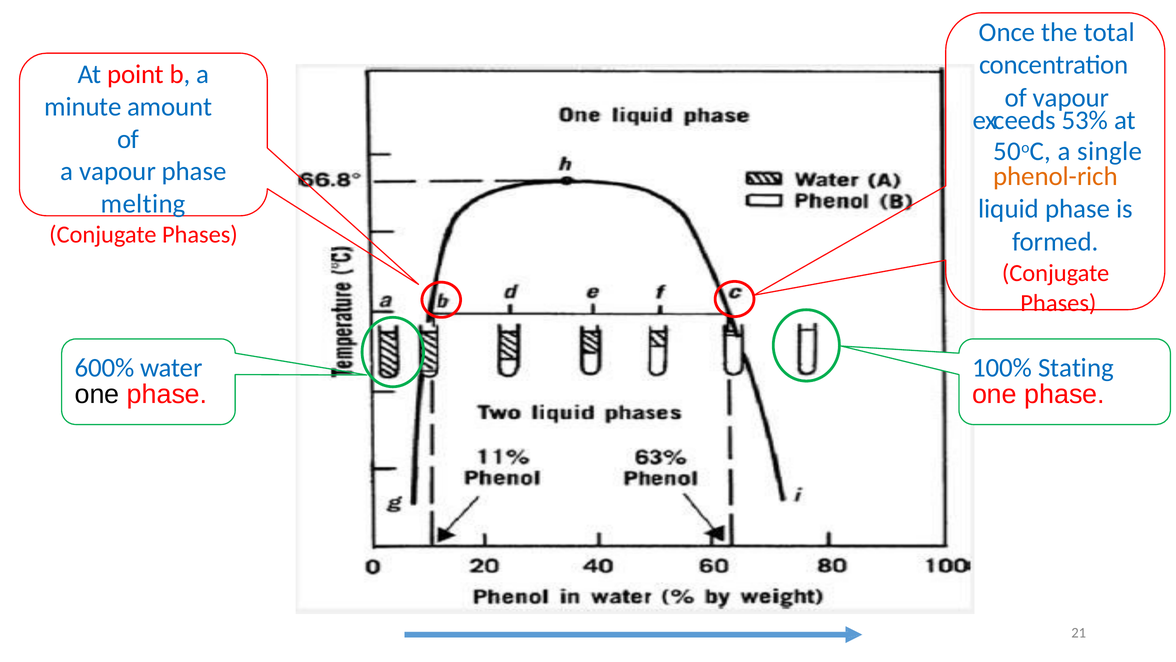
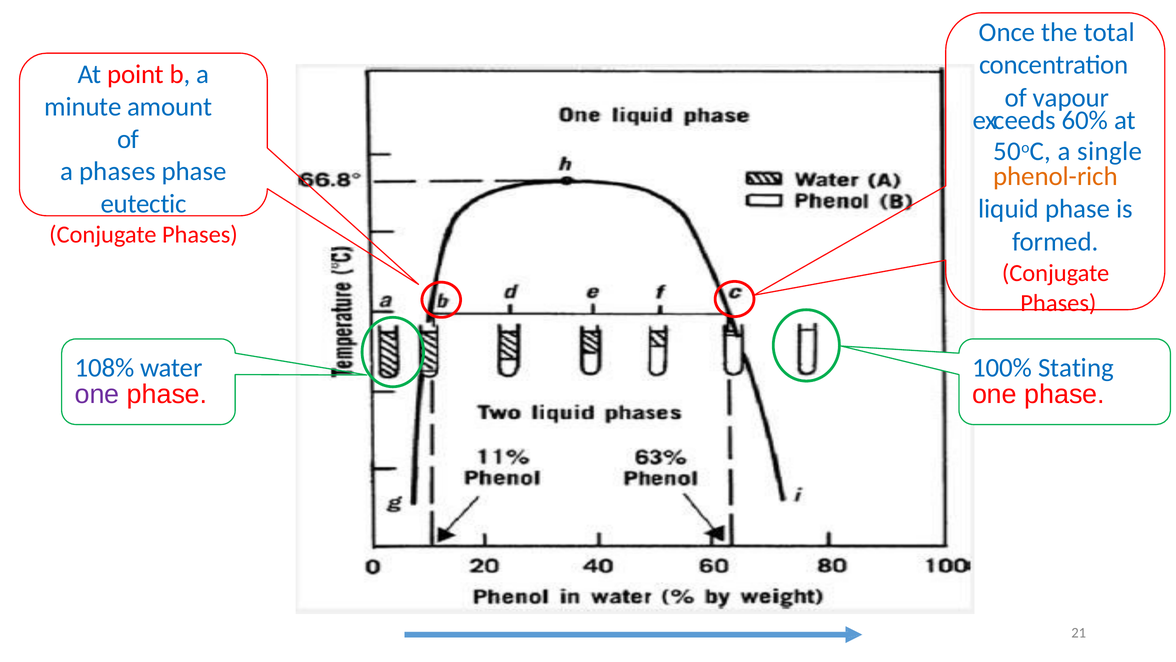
53%: 53% -> 60% (1085, 120)
a vapour: vapour -> phases (117, 171)
melting: melting -> eutectic (144, 204)
600%: 600% -> 108% (104, 368)
one colour: black -> purple (97, 394)
